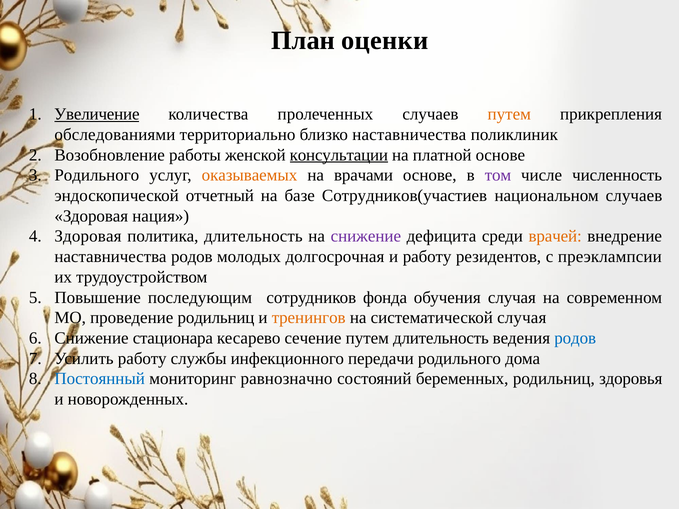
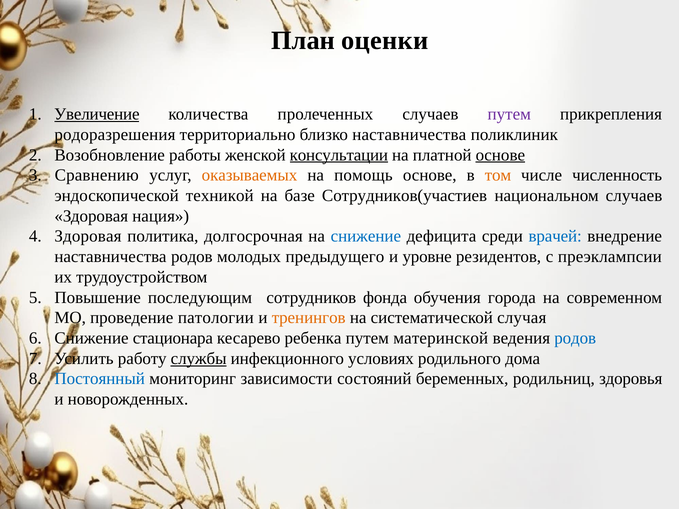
путем colour: orange -> purple (509, 114)
обследованиями: обследованиями -> родоразрешения (115, 135)
основе underline: none -> present (500, 155)
Родильного: Родильного -> Сравнению (97, 175)
врачами: врачами -> помощь (363, 175)
том colour: purple -> orange (498, 175)
отчетный: отчетный -> техникой (220, 196)
политика длительность: длительность -> долгосрочная (253, 236)
снижение colour: purple -> blue (366, 236)
врачей colour: orange -> blue (555, 236)
долгосрочная: долгосрочная -> предыдущего (335, 257)
и работу: работу -> уровне (427, 257)
обучения случая: случая -> города (512, 298)
проведение родильниц: родильниц -> патологии (216, 318)
сечение: сечение -> ребенка (313, 338)
путем длительность: длительность -> материнской (441, 338)
службы underline: none -> present (199, 359)
передачи: передачи -> условиях (381, 359)
равнозначно: равнозначно -> зависимости (287, 379)
